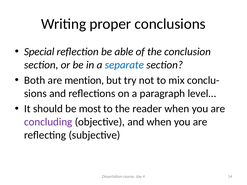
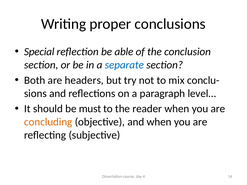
mention: mention -> headers (84, 80)
most: most -> must (90, 109)
concluding colour: purple -> orange (48, 122)
